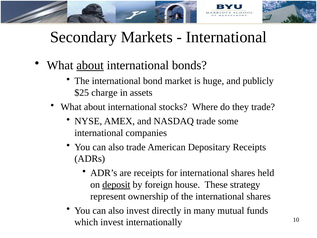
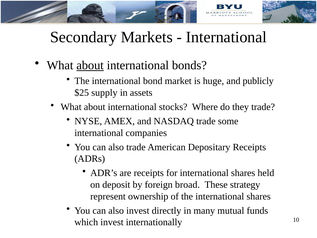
charge: charge -> supply (104, 93)
deposit underline: present -> none (116, 184)
house: house -> broad (187, 184)
